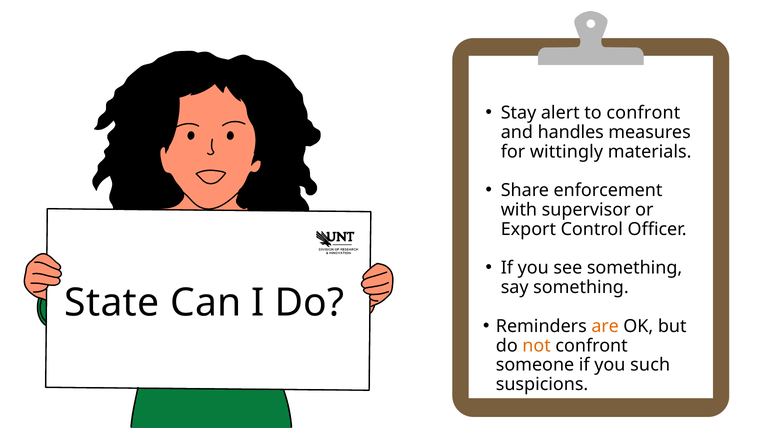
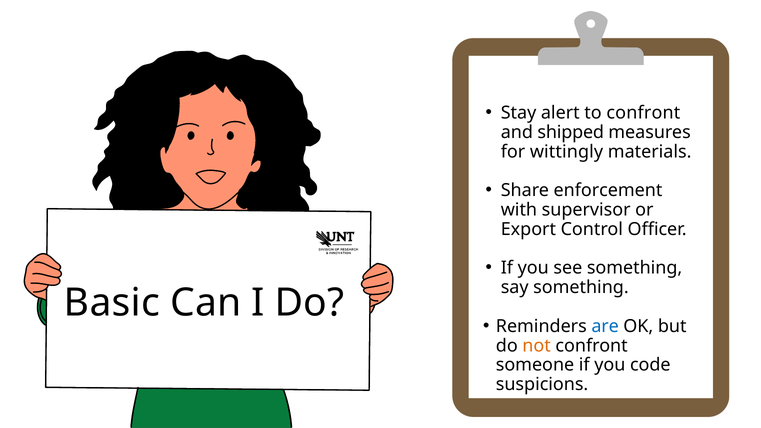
handles: handles -> shipped (571, 132)
State: State -> Basic (112, 303)
are colour: orange -> blue (605, 326)
such: such -> code (650, 365)
